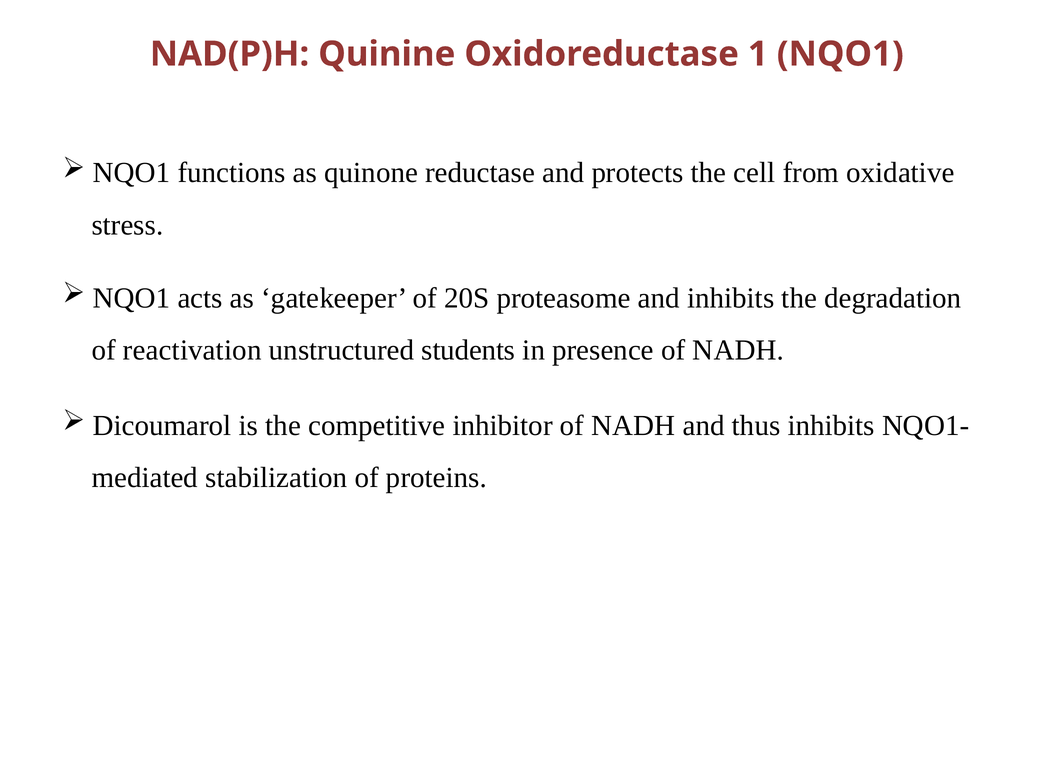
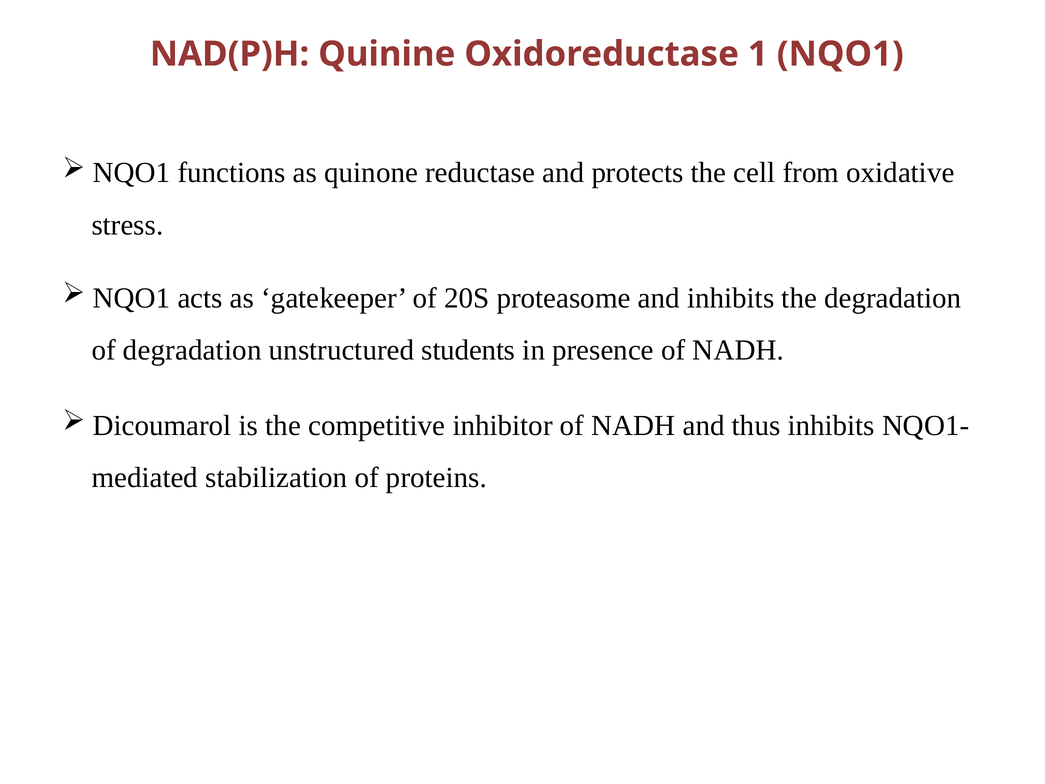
of reactivation: reactivation -> degradation (192, 350)
